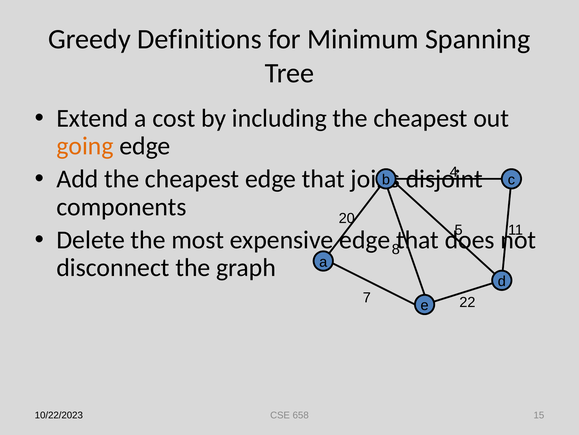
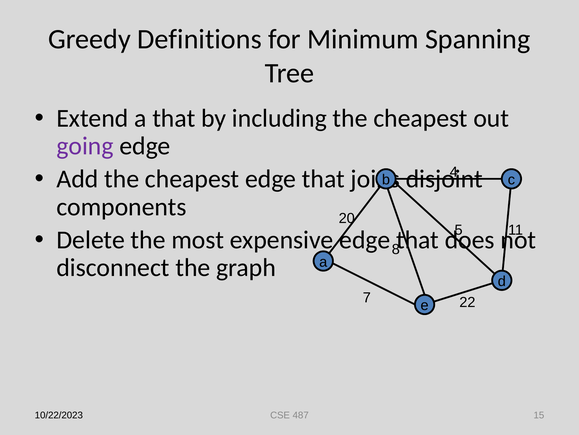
a cost: cost -> that (174, 118)
going colour: orange -> purple (85, 146)
658: 658 -> 487 (301, 415)
